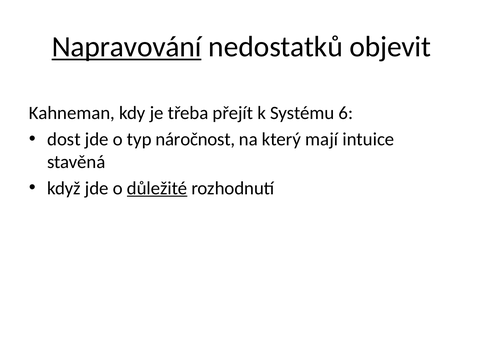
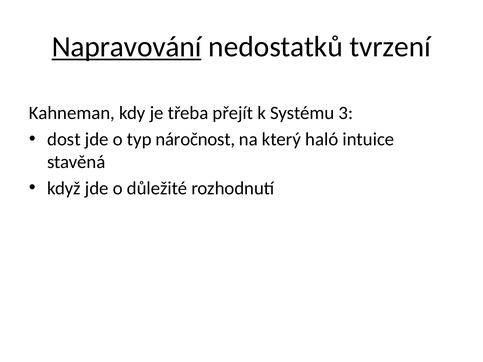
objevit: objevit -> tvrzení (390, 47)
6: 6 -> 3 (346, 113)
mají: mají -> haló (322, 139)
důležité underline: present -> none (157, 188)
